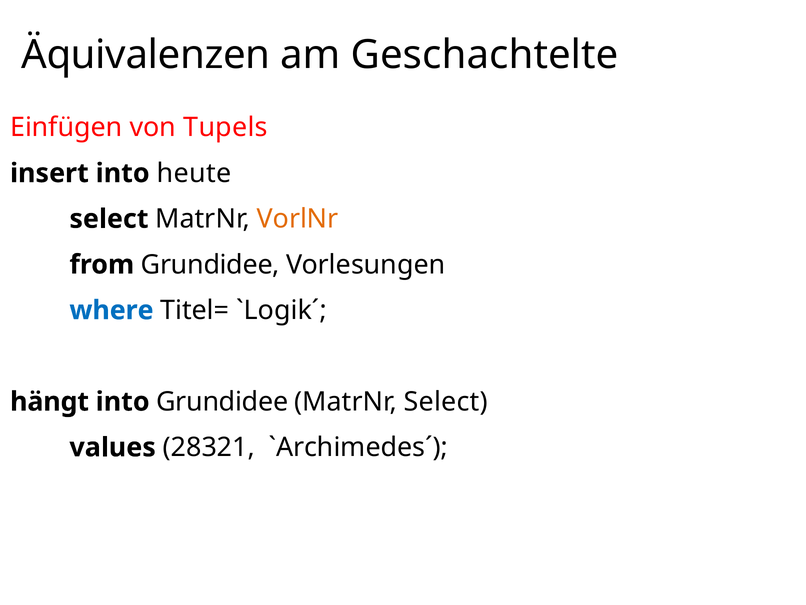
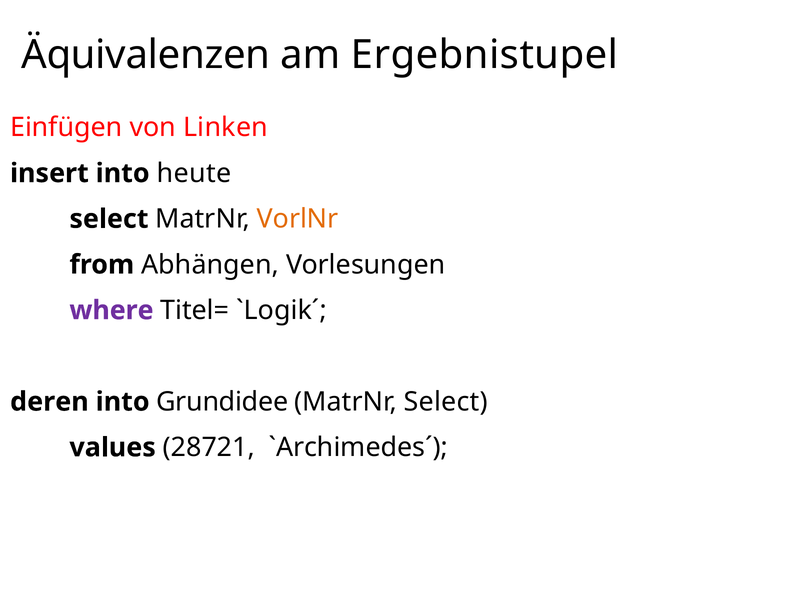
Geschachtelte: Geschachtelte -> Ergebnistupel (485, 55)
Tupels: Tupels -> Linken (226, 127)
from Grundidee: Grundidee -> Abhängen (210, 264)
where colour: blue -> purple (112, 310)
hängt: hängt -> deren (49, 401)
28321: 28321 -> 28721 (209, 447)
